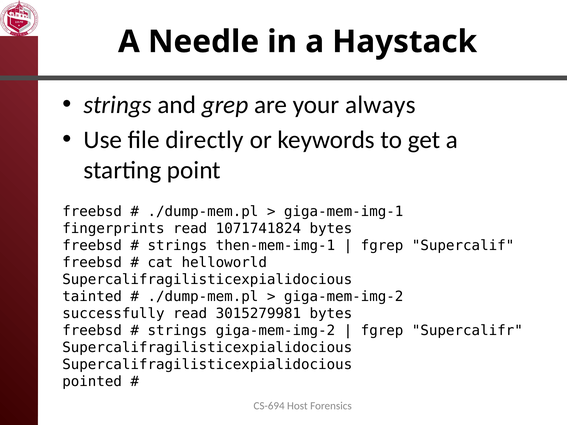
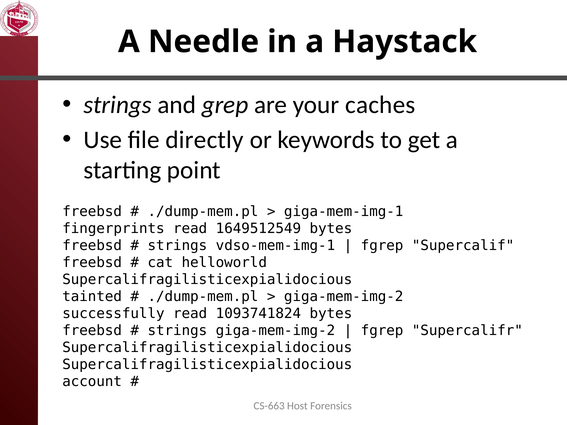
always: always -> caches (380, 105)
1071741824: 1071741824 -> 1649512549 (258, 229)
then-mem-img-1: then-mem-img-1 -> vdso-mem-img-1 (275, 246)
3015279981: 3015279981 -> 1093741824 (258, 314)
pointed: pointed -> account (92, 382)
CS-694: CS-694 -> CS-663 (269, 406)
